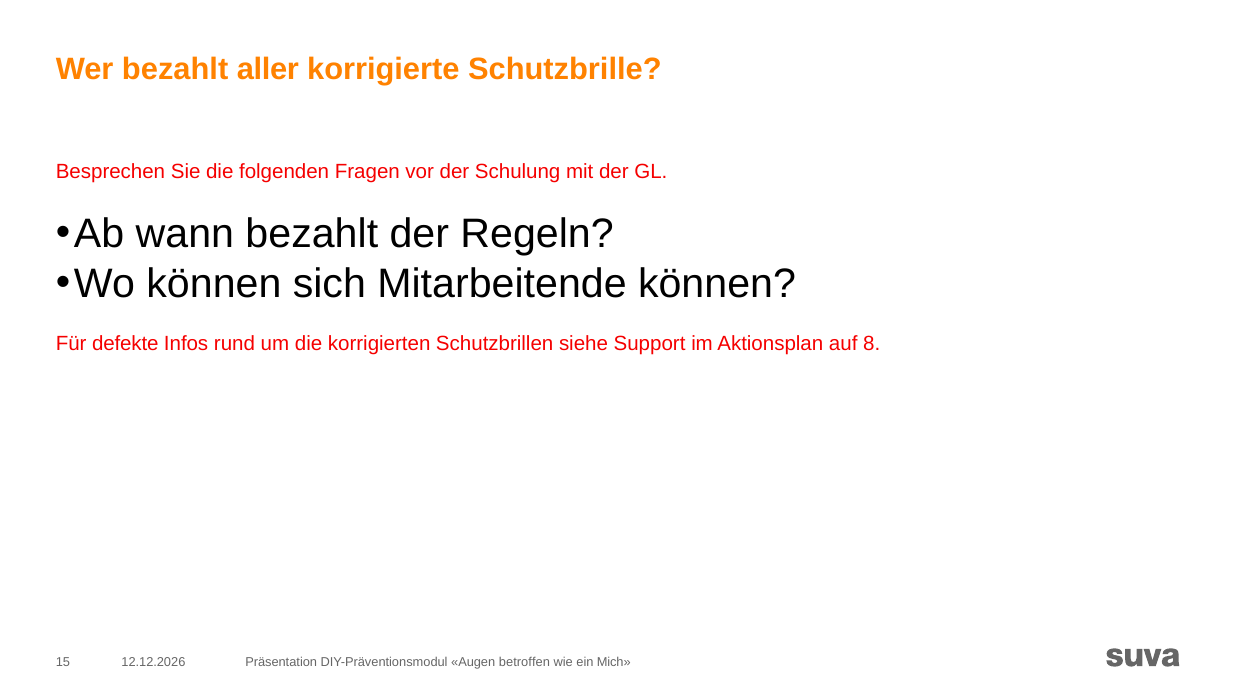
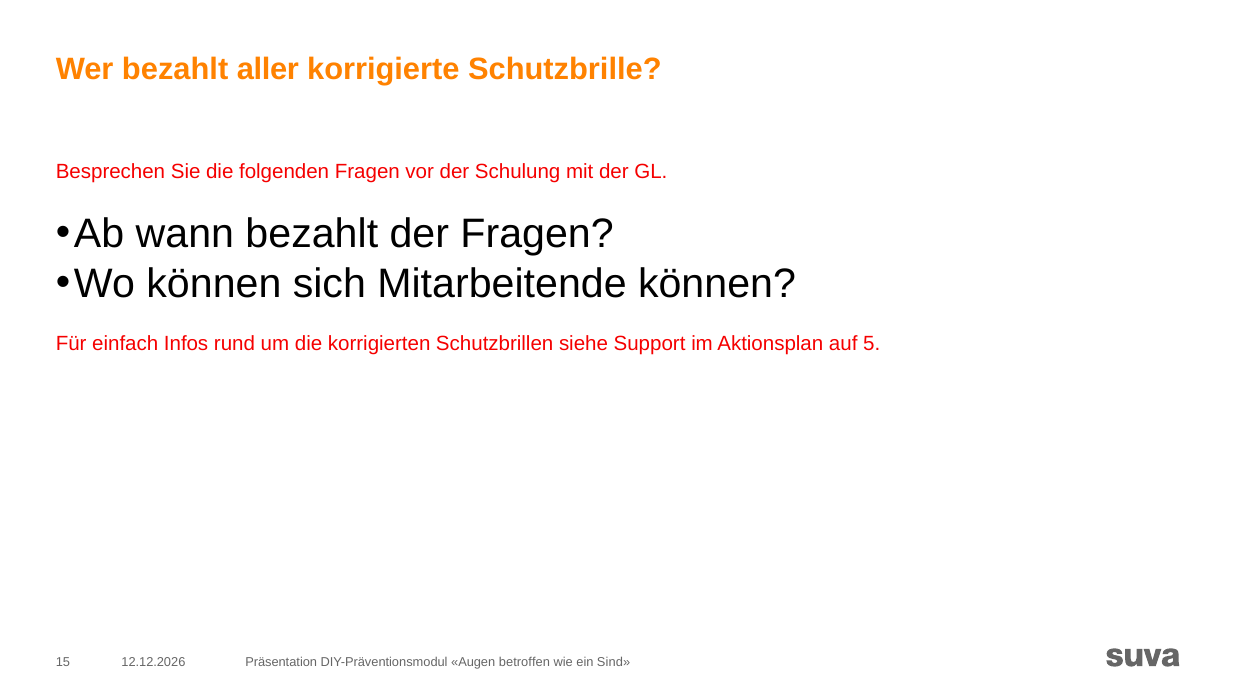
der Regeln: Regeln -> Fragen (537, 234)
defekte: defekte -> einfach (125, 344)
8: 8 -> 5 (872, 344)
Mich: Mich -> Sind (614, 663)
